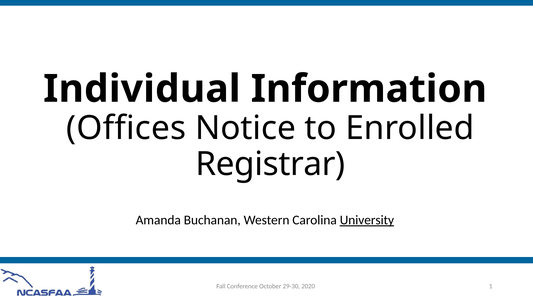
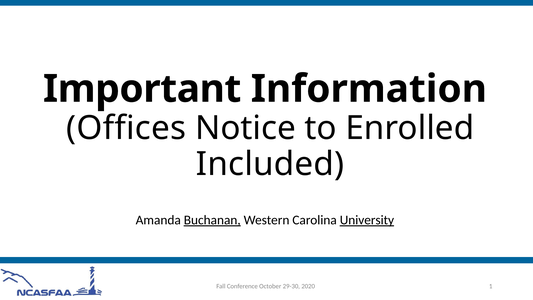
Individual: Individual -> Important (142, 89)
Registrar: Registrar -> Included (270, 164)
Buchanan underline: none -> present (212, 220)
